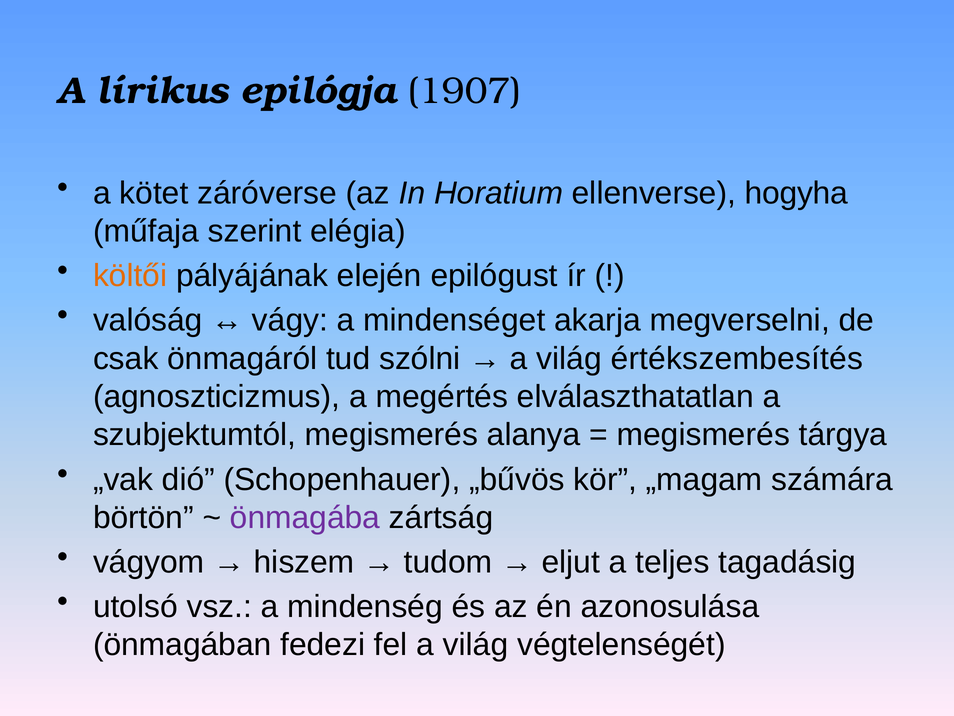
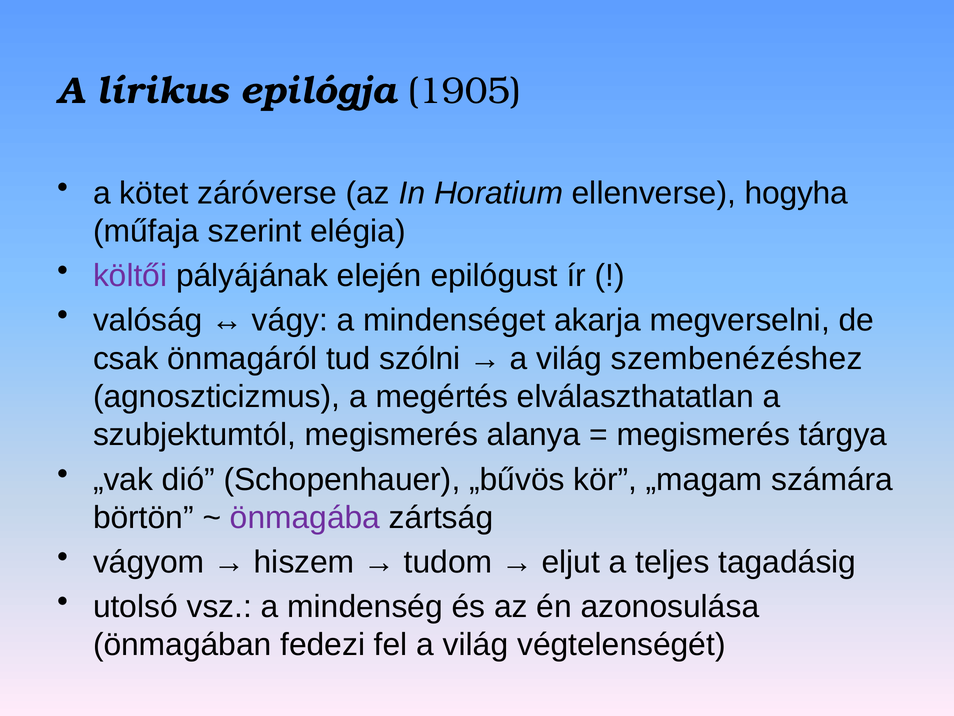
1907: 1907 -> 1905 (465, 91)
költői colour: orange -> purple (130, 276)
értékszembesítés: értékszembesítés -> szembenézéshez (737, 358)
